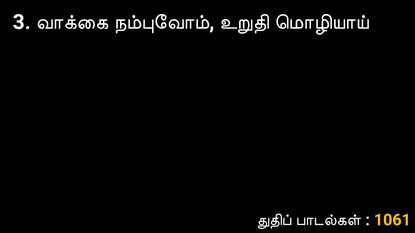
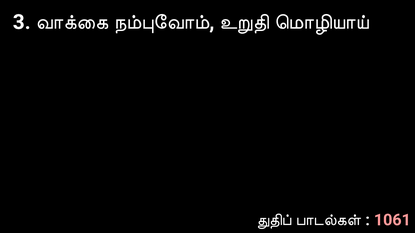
1061 colour: yellow -> pink (392, 220)
